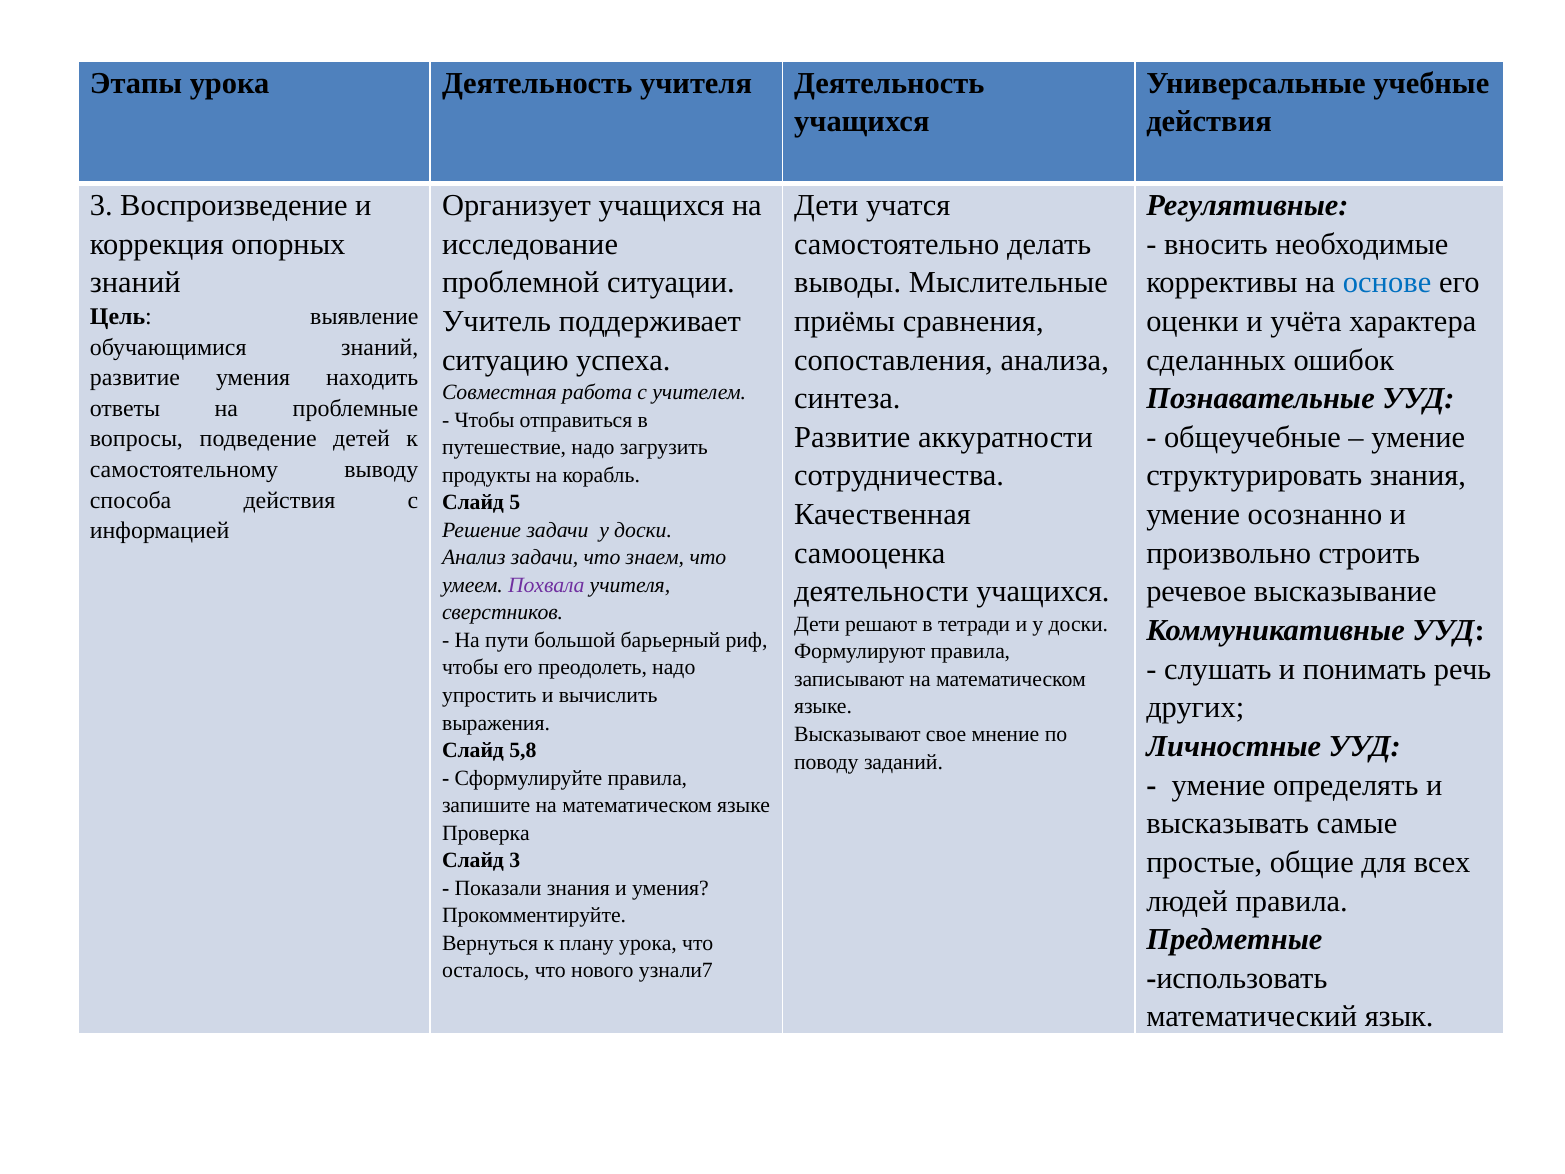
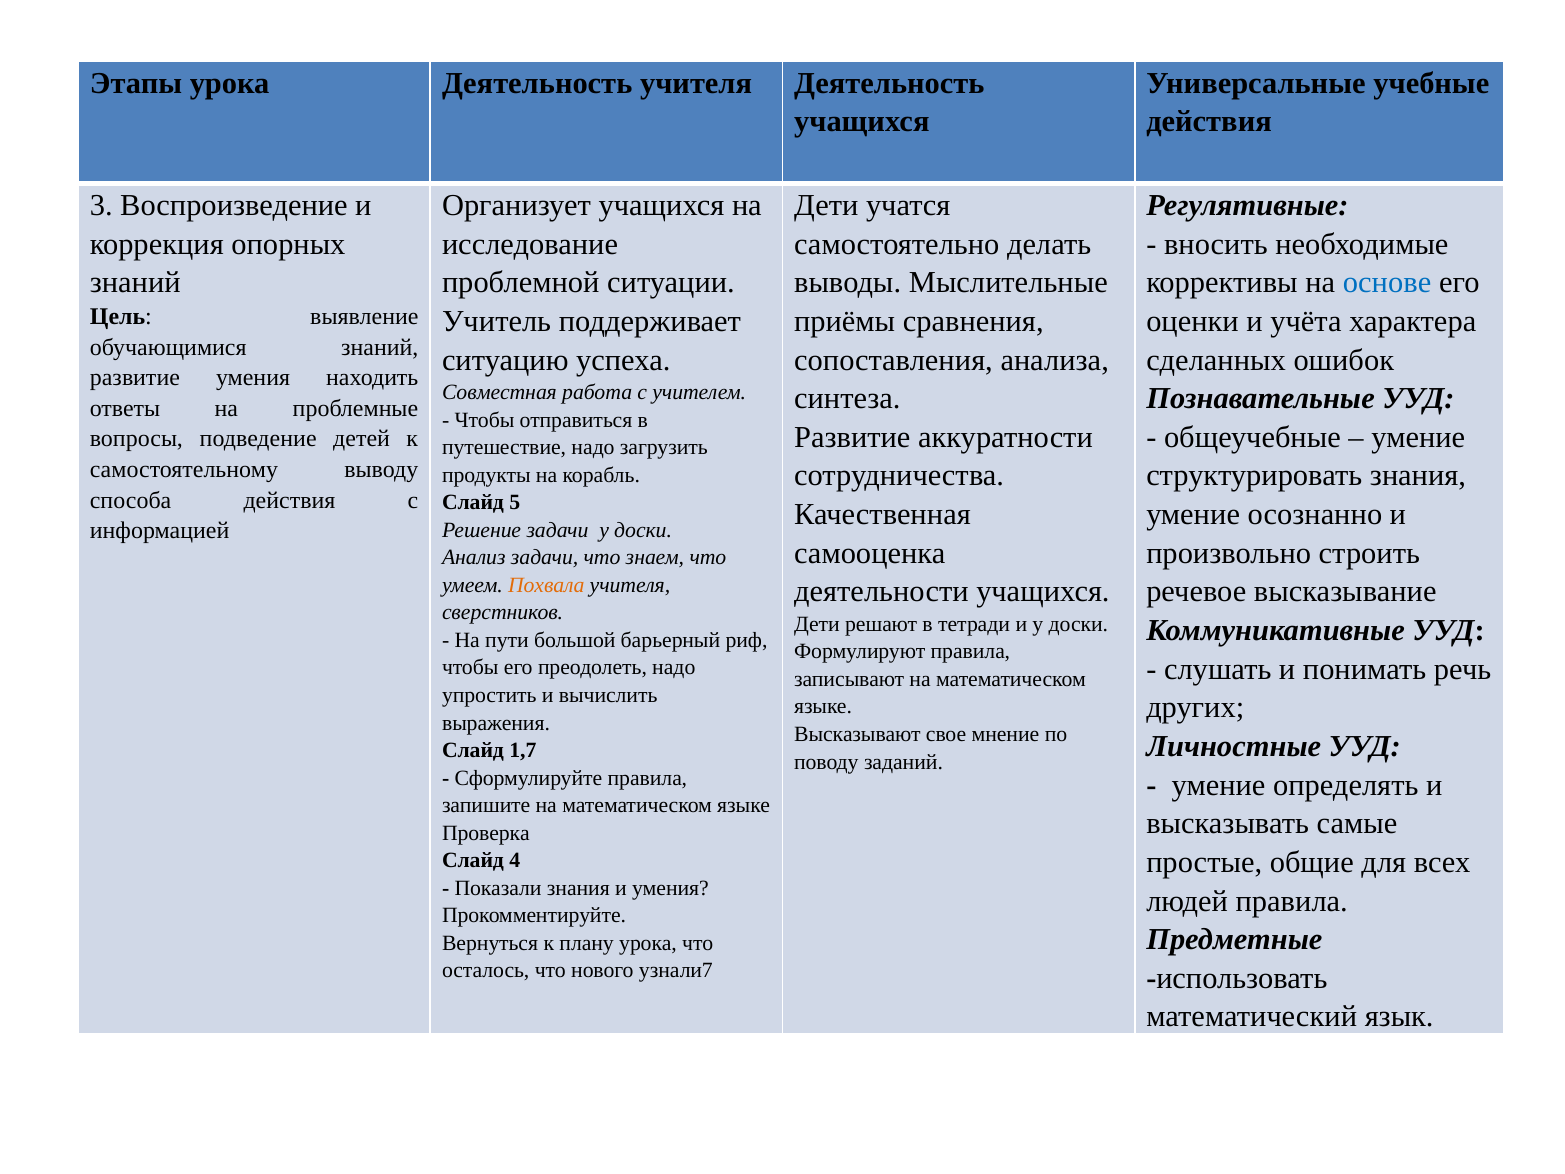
Похвала colour: purple -> orange (546, 585)
5,8: 5,8 -> 1,7 (523, 750)
Слайд 3: 3 -> 4 (515, 860)
